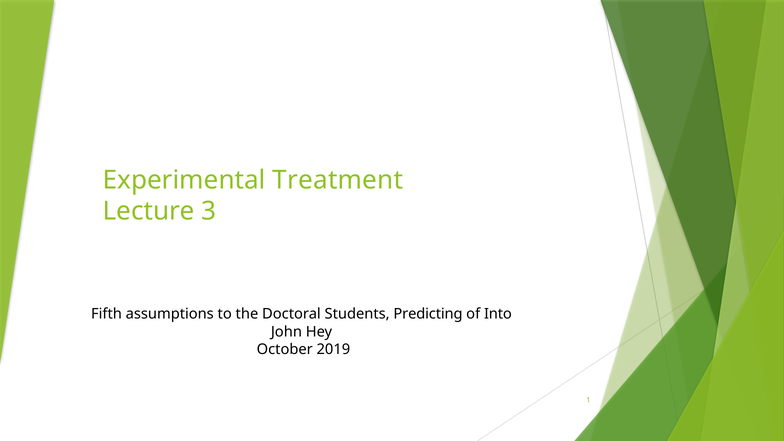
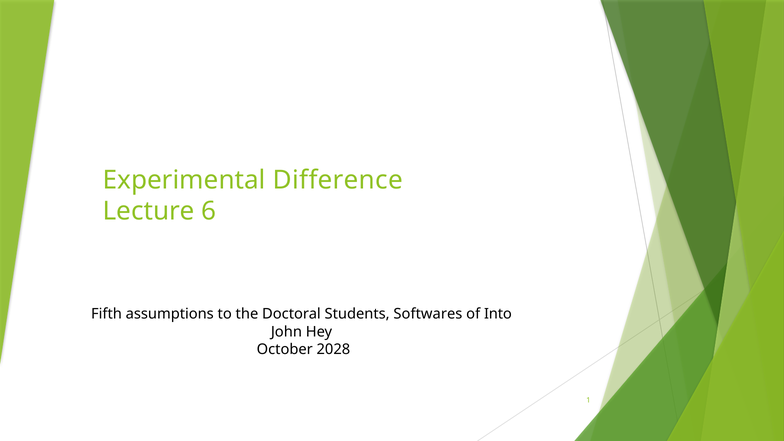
Treatment: Treatment -> Difference (338, 180)
3: 3 -> 6 (209, 211)
Predicting: Predicting -> Softwares (428, 314)
2019: 2019 -> 2028 (333, 349)
